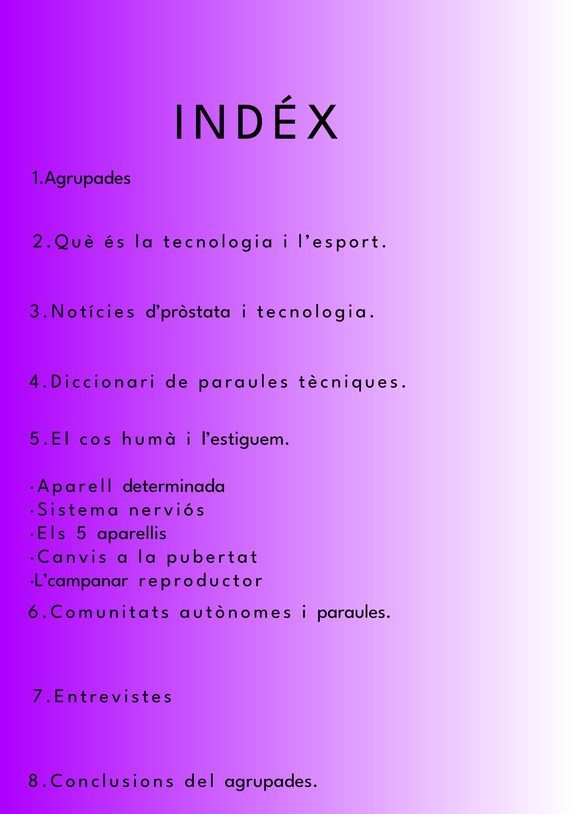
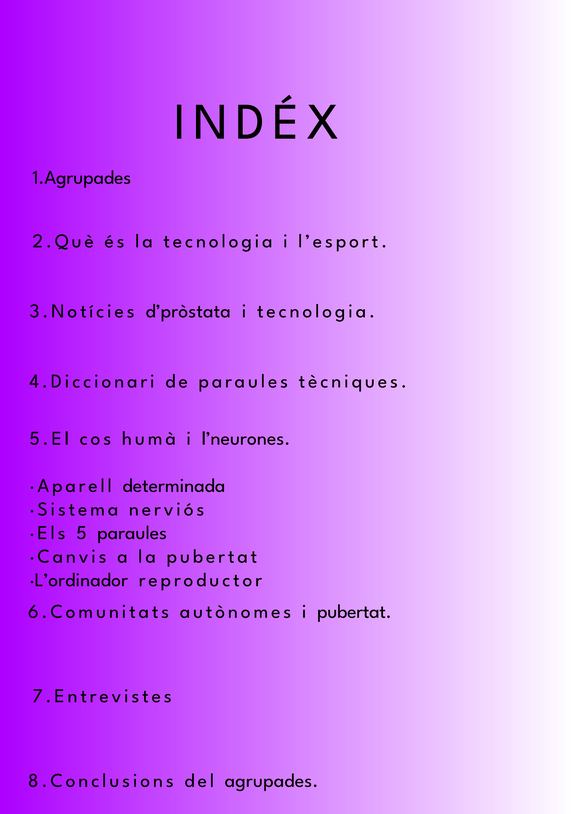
l’estiguem: l’estiguem -> l’neurones (246, 438)
5 aparellis: aparellis -> paraules (132, 532)
·L’campanar: ·L’campanar -> ·L’ordinador (79, 580)
i paraules: paraules -> pubertat (354, 611)
